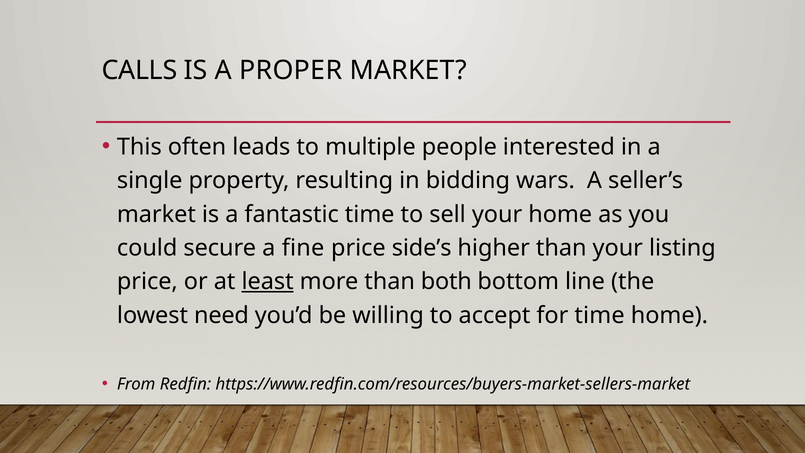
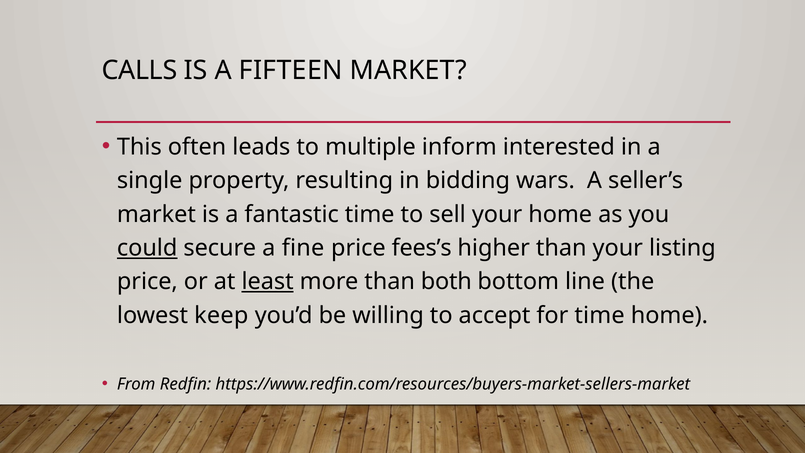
PROPER: PROPER -> FIFTEEN (291, 70)
people: people -> inform (459, 147)
could underline: none -> present (147, 248)
side’s: side’s -> fees’s (422, 248)
need: need -> keep (221, 315)
